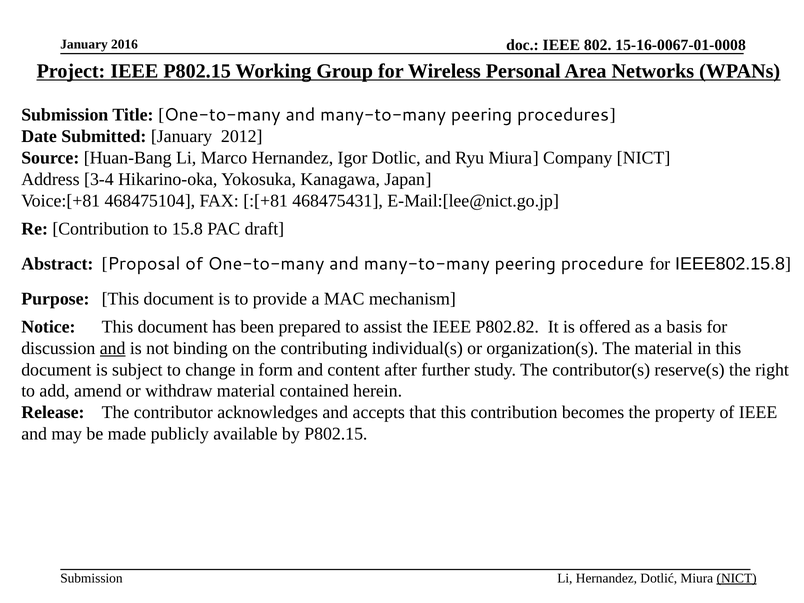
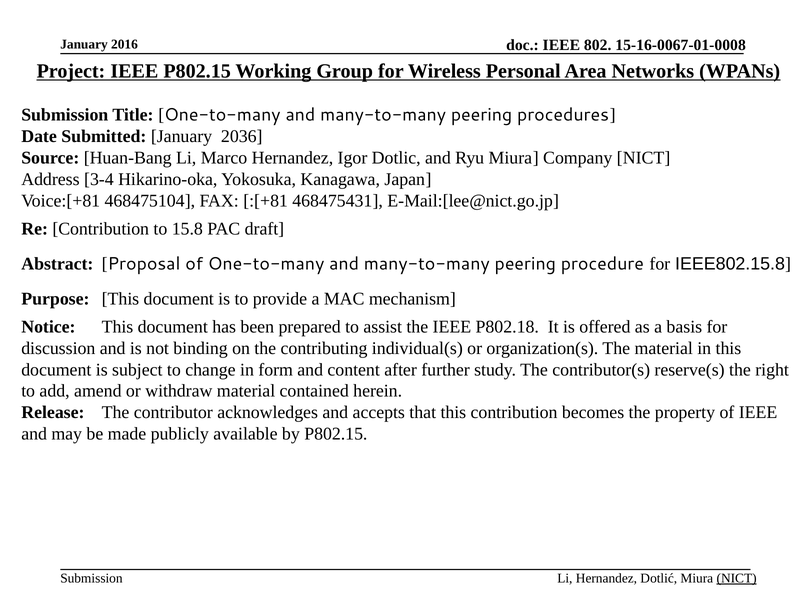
2012: 2012 -> 2036 (242, 136)
P802.82: P802.82 -> P802.18 (507, 327)
and underline: present -> none (113, 348)
